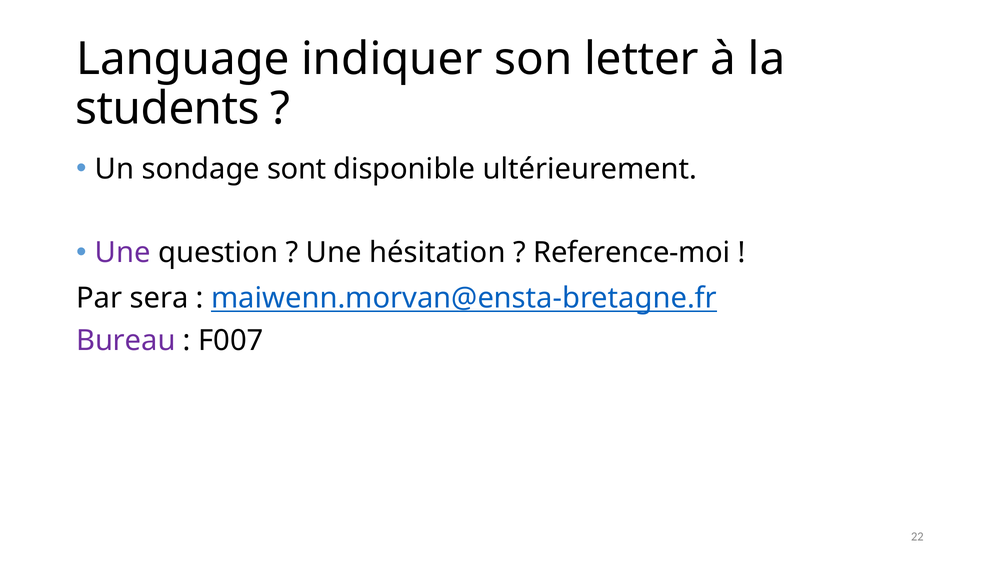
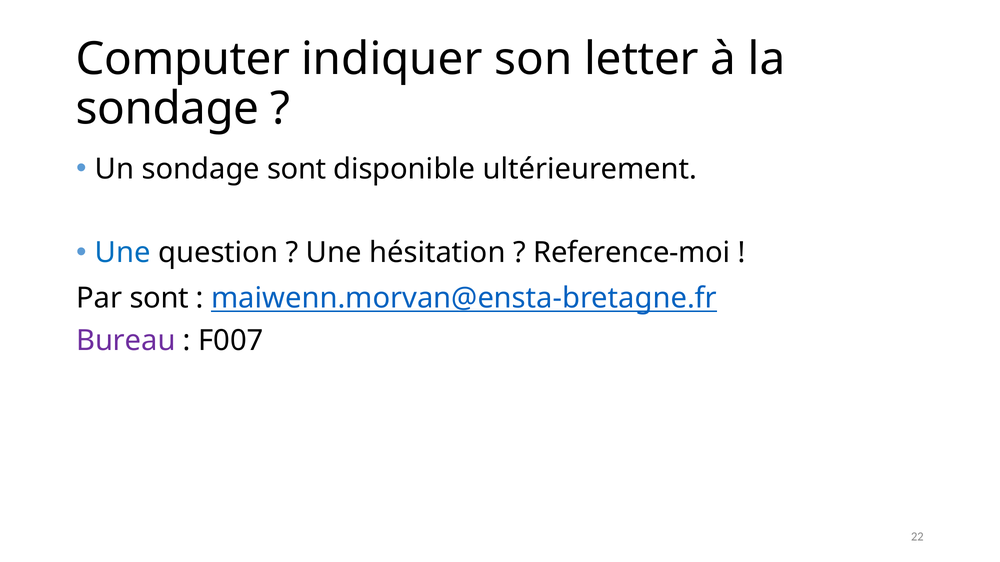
Language: Language -> Computer (183, 59)
students: students -> sondage (168, 109)
Une colour: purple -> blue (123, 253)
Par sera: sera -> sont (159, 298)
